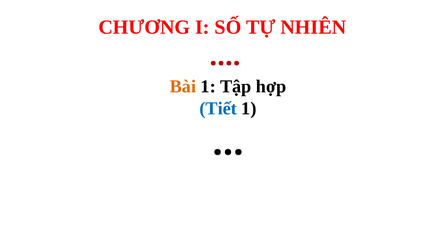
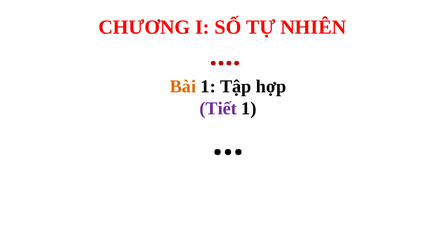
Tiết colour: blue -> purple (218, 109)
